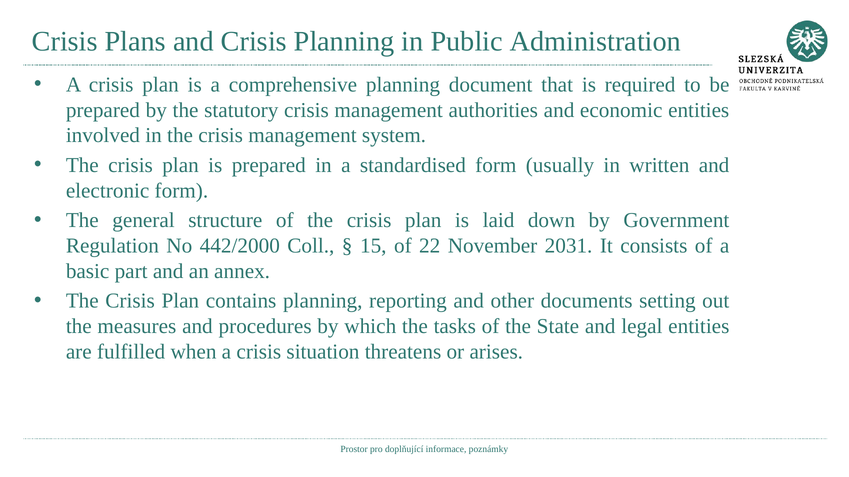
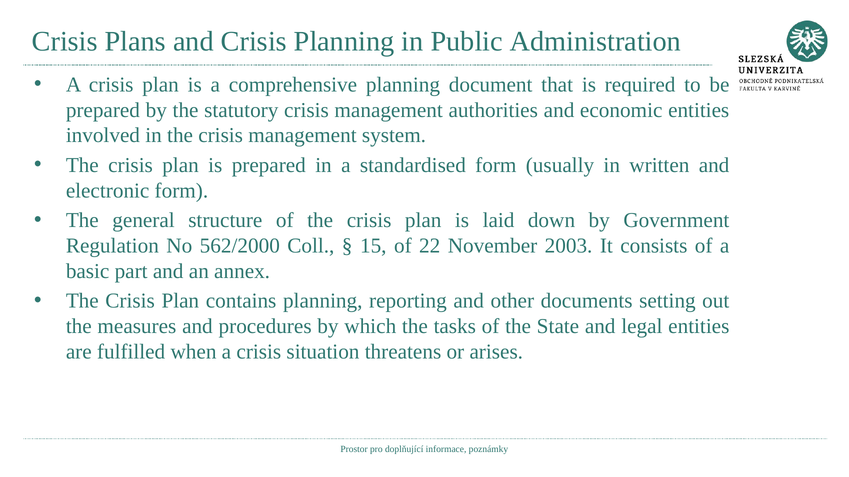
442/2000: 442/2000 -> 562/2000 (240, 246)
2031: 2031 -> 2003 (569, 246)
